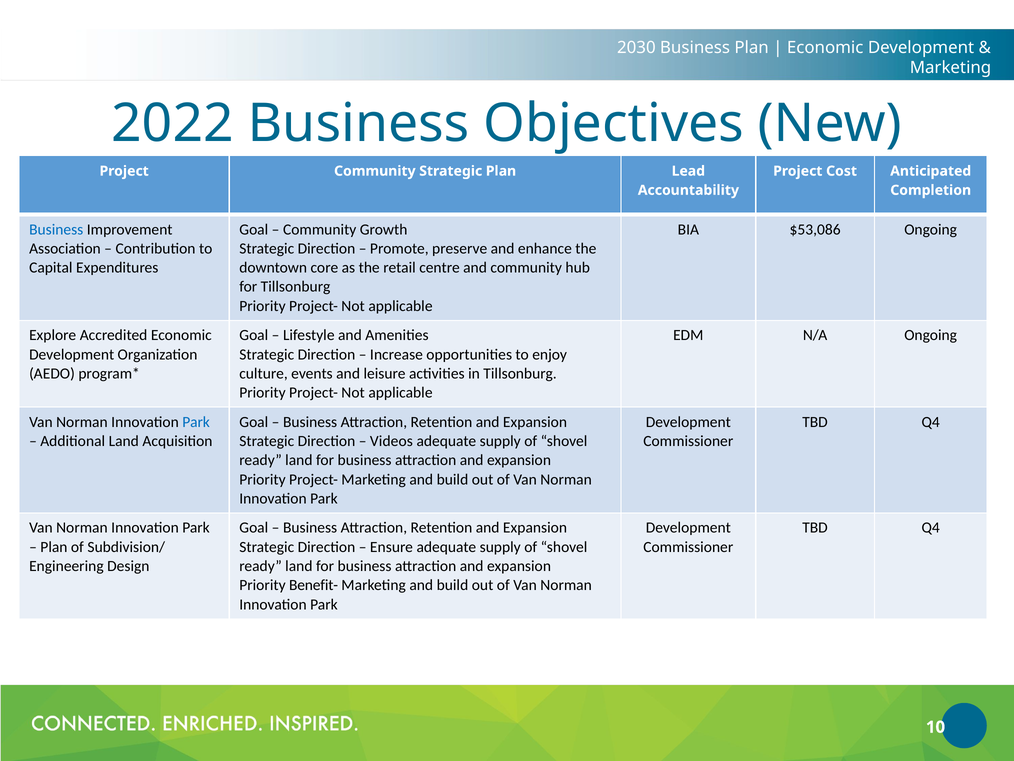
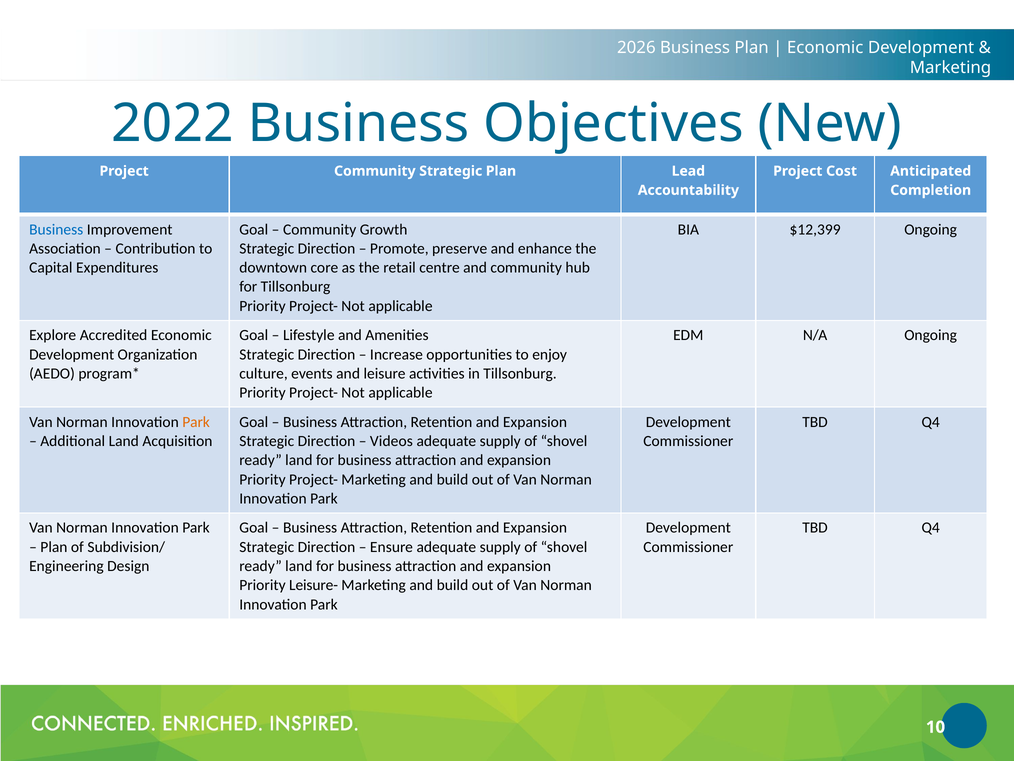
2030: 2030 -> 2026 (636, 47)
$53,086: $53,086 -> $12,399 (815, 229)
Park colour: blue -> orange (196, 422)
Benefit-: Benefit- -> Leisure- (314, 585)
